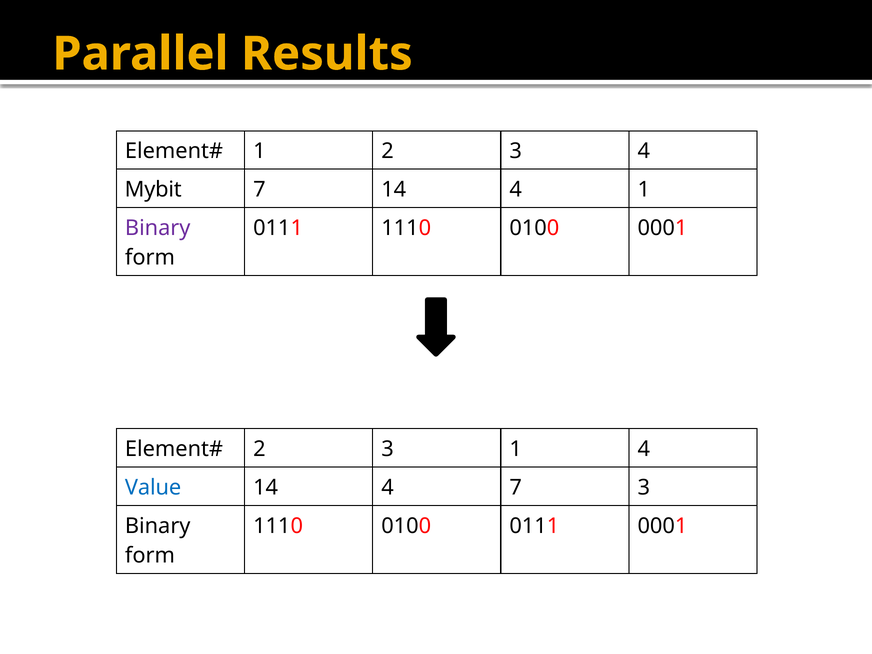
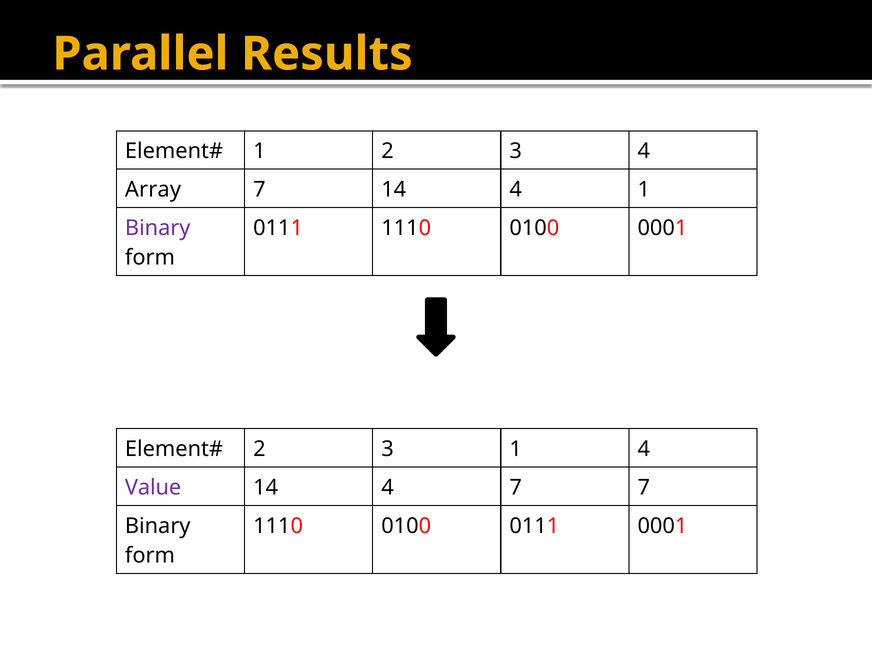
Mybit: Mybit -> Array (153, 190)
Value colour: blue -> purple (153, 488)
7 3: 3 -> 7 (644, 488)
